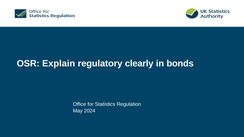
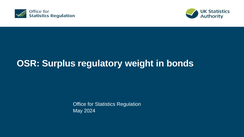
Explain: Explain -> Surplus (59, 64)
clearly: clearly -> weight (139, 64)
